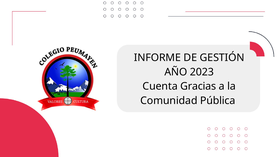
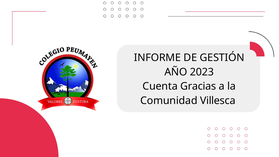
Pública: Pública -> Villesca (218, 101)
